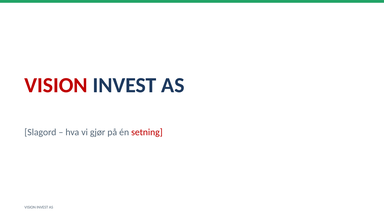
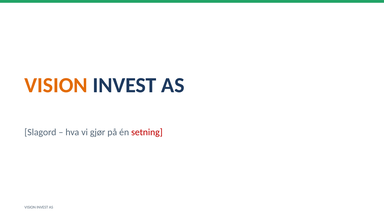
VISION colour: red -> orange (56, 85)
